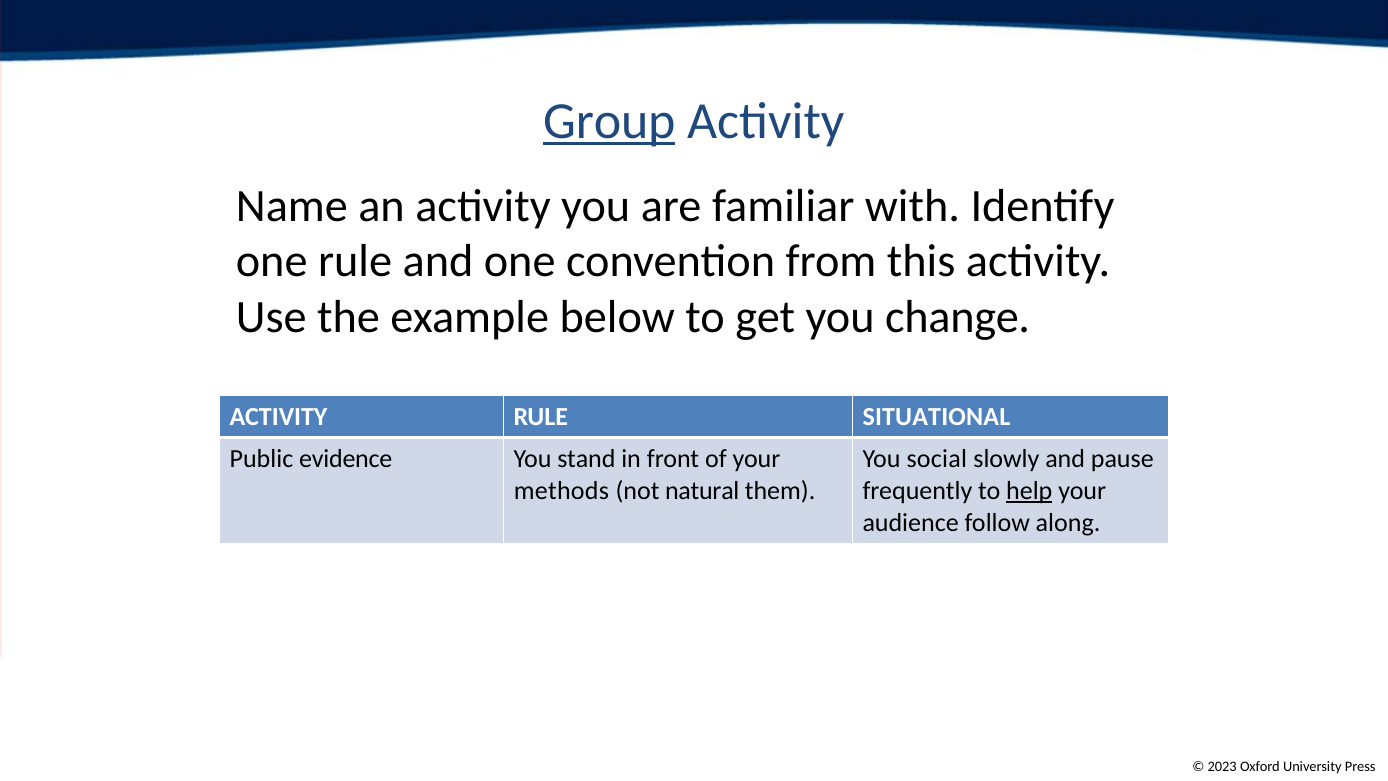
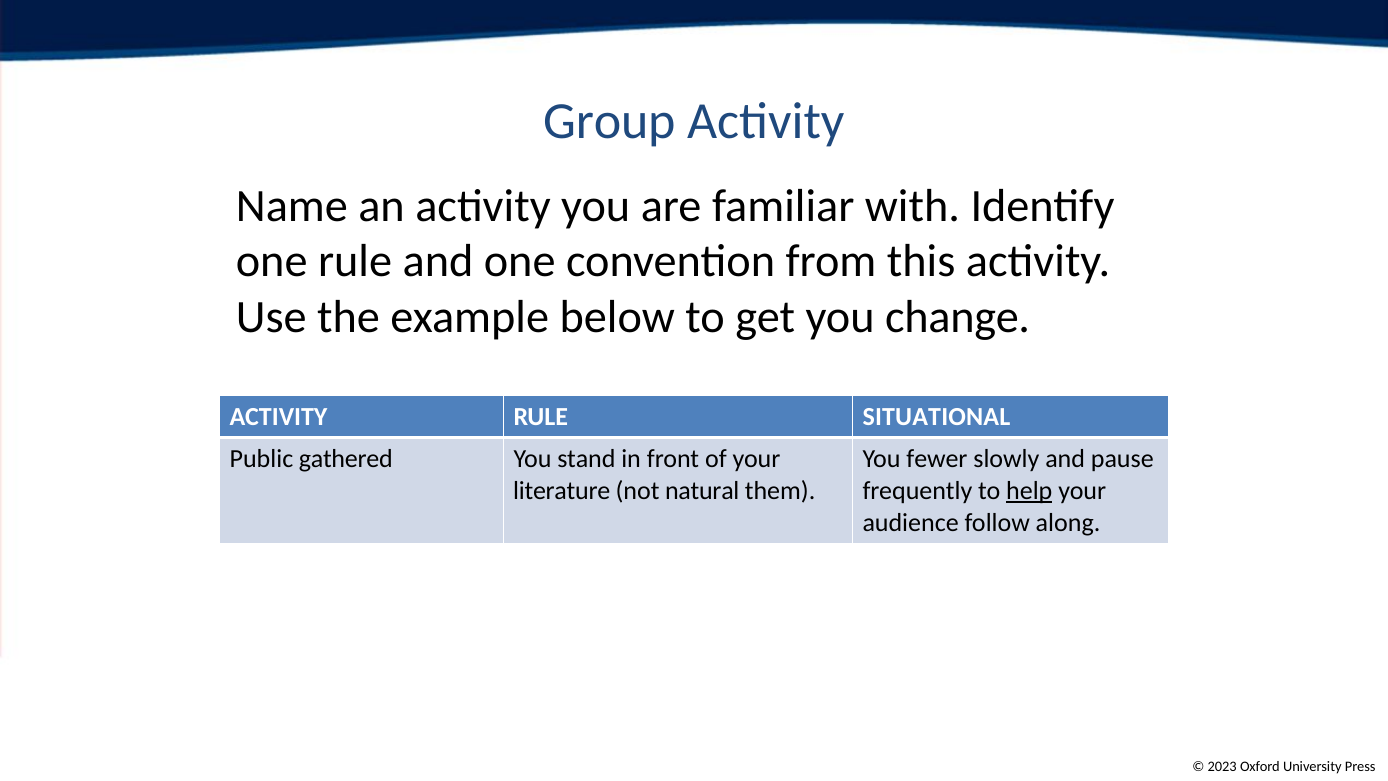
Group underline: present -> none (609, 121)
evidence: evidence -> gathered (346, 459)
social: social -> fewer (937, 459)
methods: methods -> literature (562, 491)
